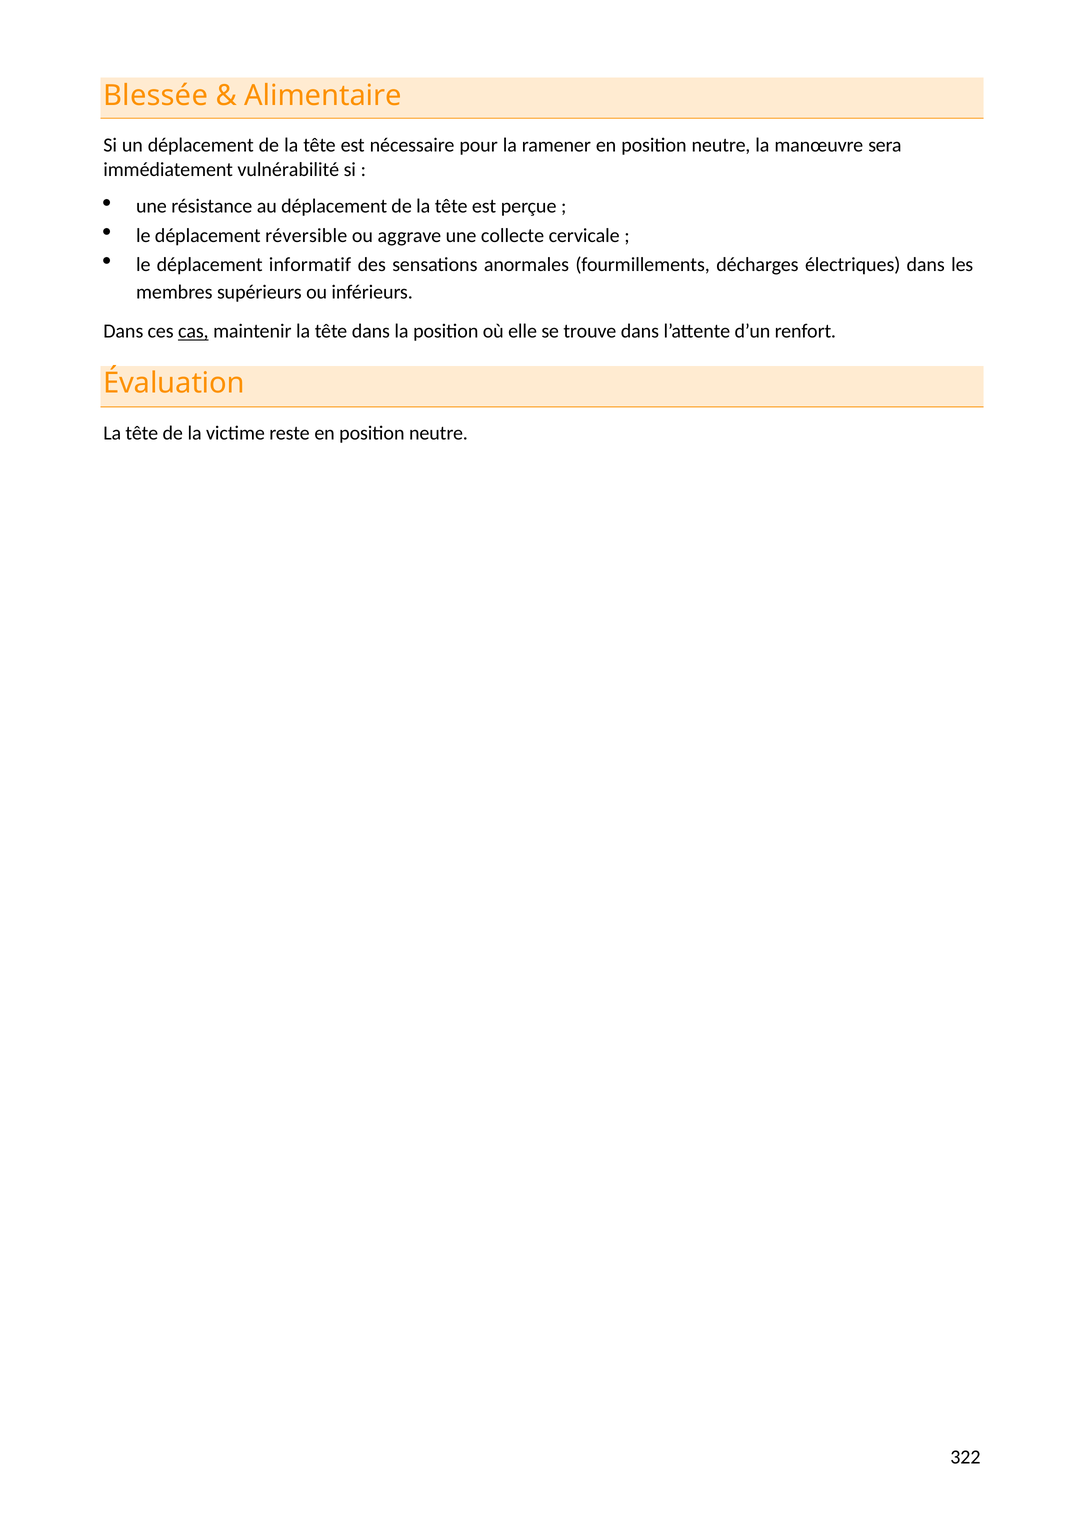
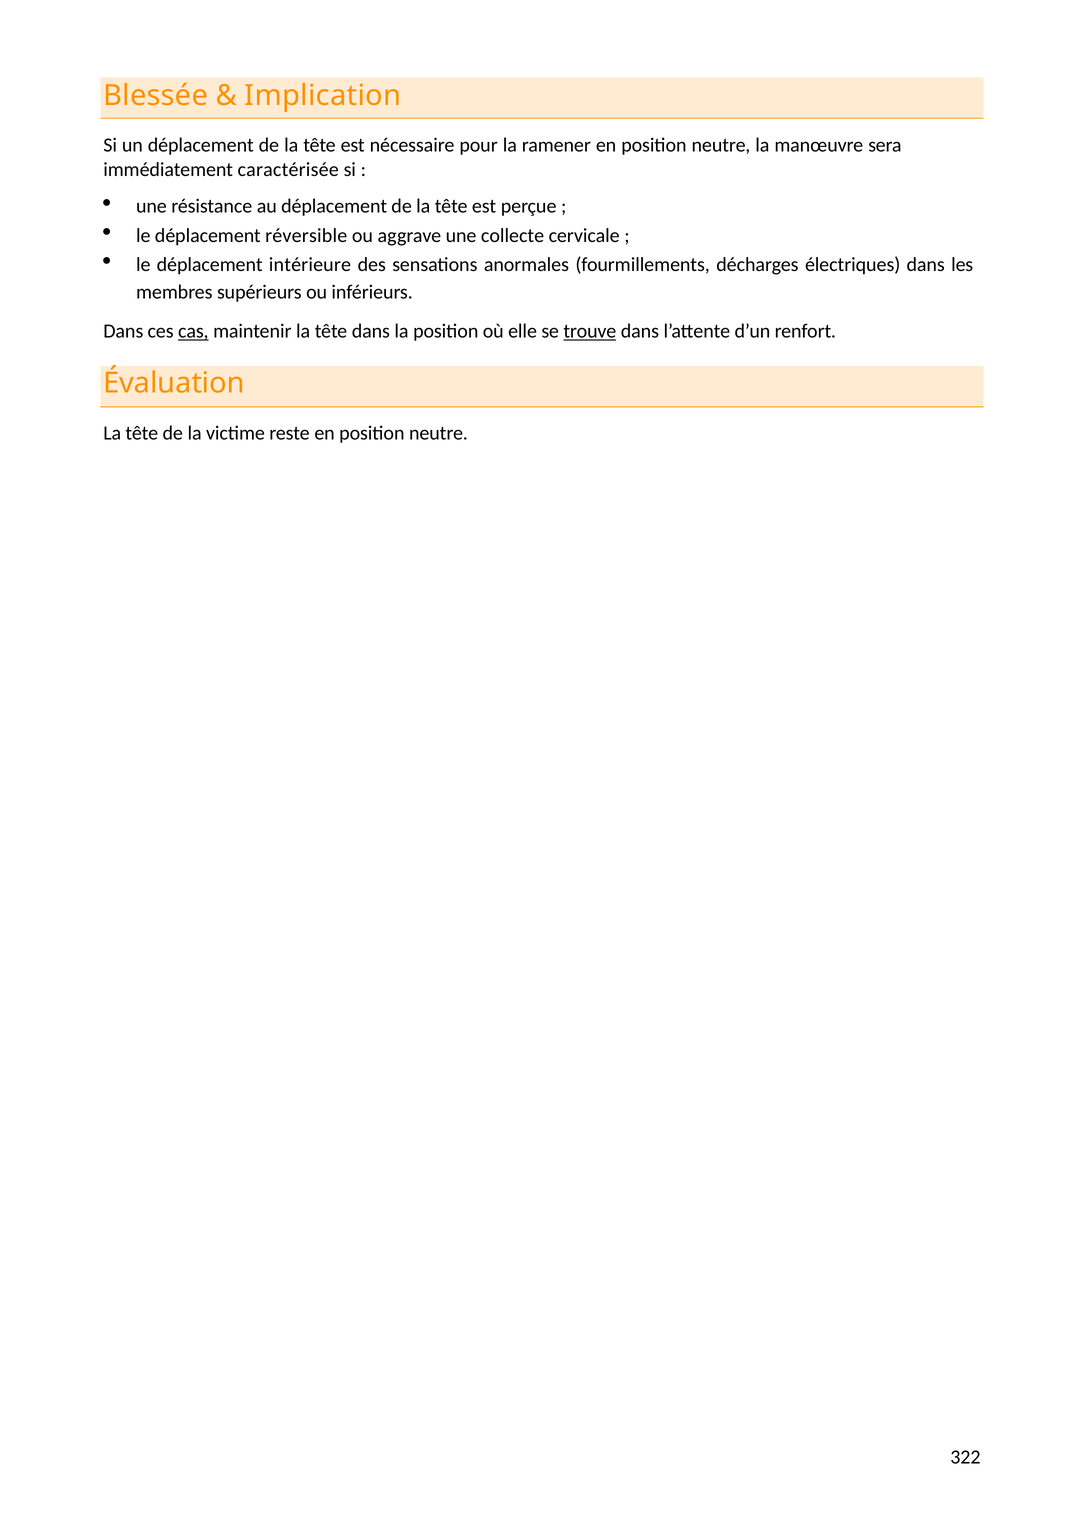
Alimentaire: Alimentaire -> Implication (323, 96)
vulnérabilité: vulnérabilité -> caractérisée (288, 170)
informatif: informatif -> intérieure (310, 264)
trouve underline: none -> present (590, 331)
